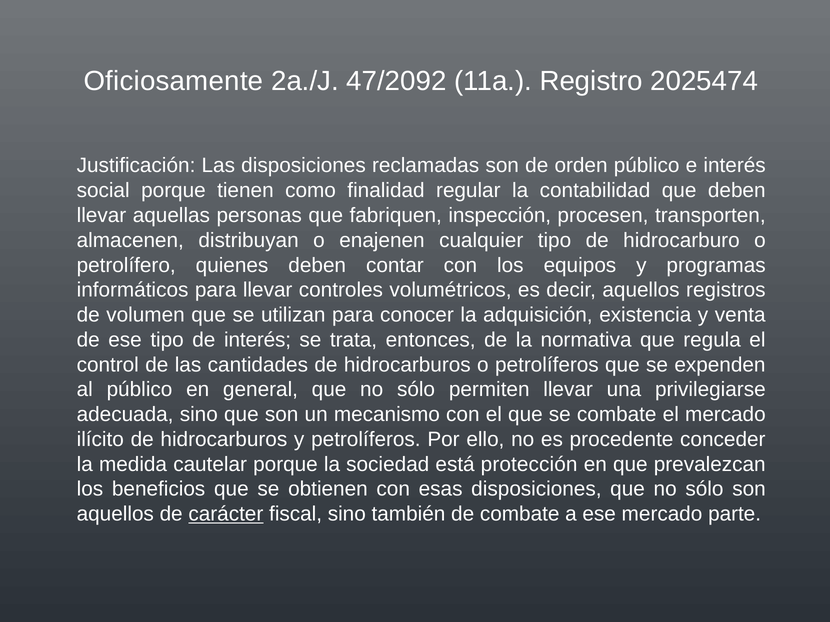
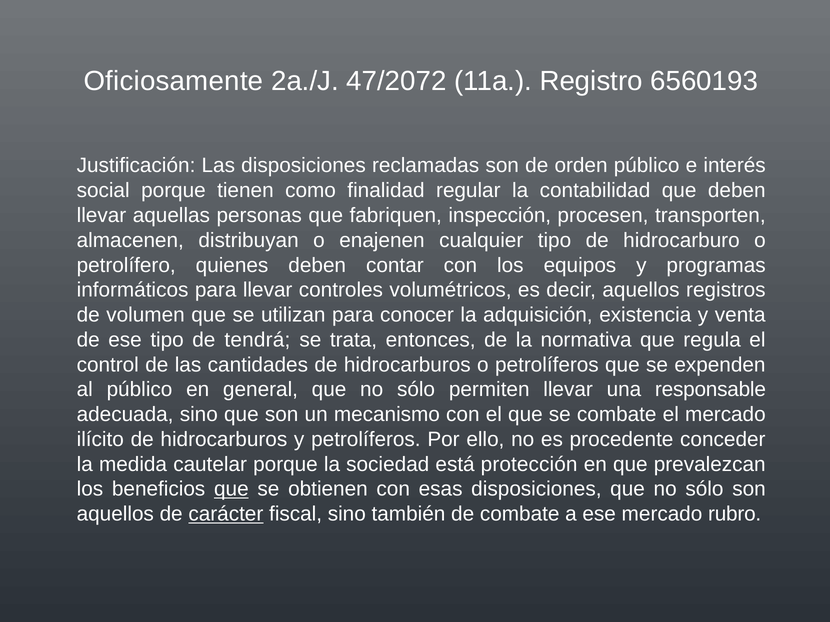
47/2092: 47/2092 -> 47/2072 (396, 81)
2025474: 2025474 -> 6560193 (704, 81)
de interés: interés -> tendrá (257, 340)
privilegiarse: privilegiarse -> responsable (710, 390)
que underline: none -> present (231, 489)
parte: parte -> rubro (735, 514)
